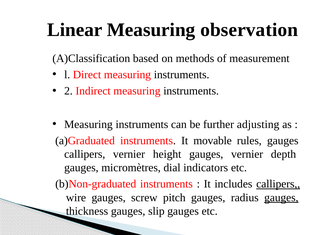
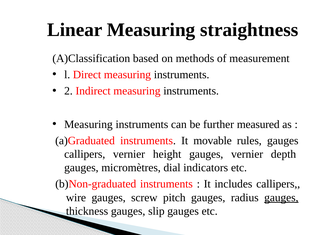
observation: observation -> straightness (249, 30)
adjusting: adjusting -> measured (258, 125)
callipers underline: present -> none (278, 184)
